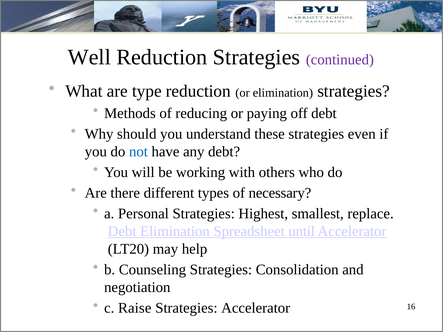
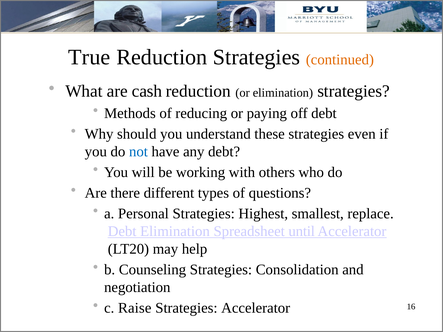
Well: Well -> True (89, 57)
continued colour: purple -> orange (340, 60)
type: type -> cash (147, 91)
necessary: necessary -> questions (280, 193)
